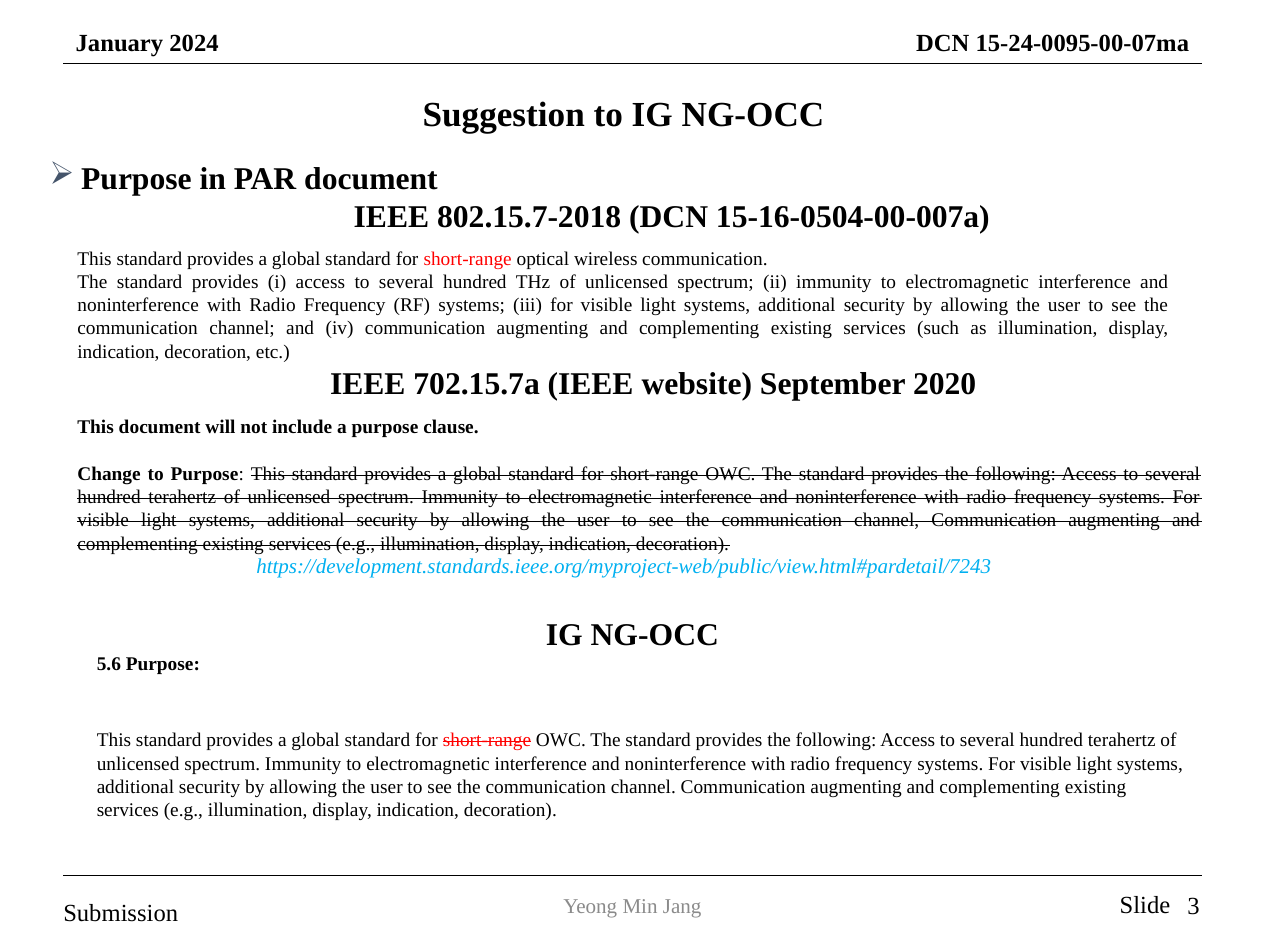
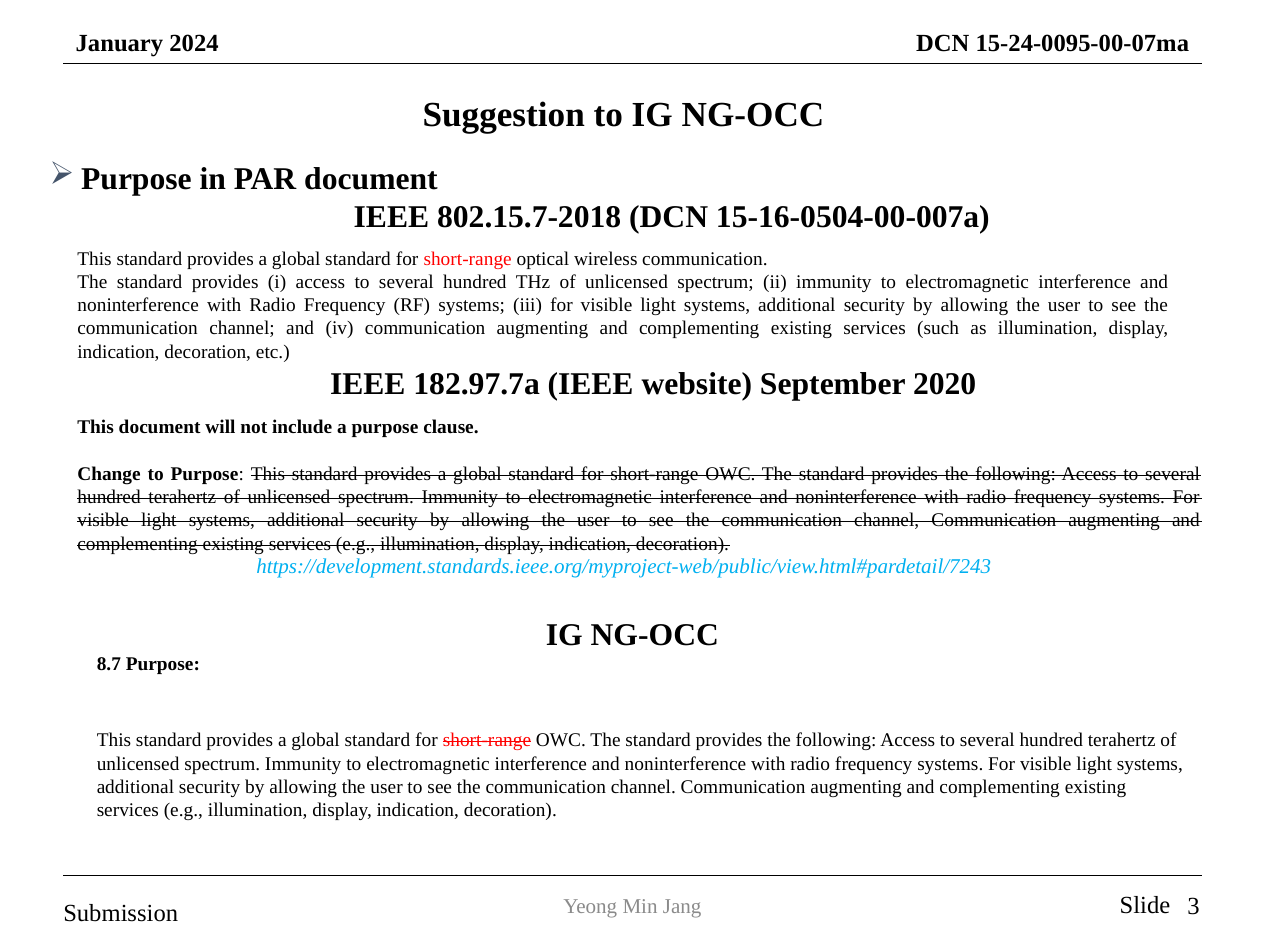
702.15.7a: 702.15.7a -> 182.97.7a (477, 384)
5.6: 5.6 -> 8.7 (109, 664)
